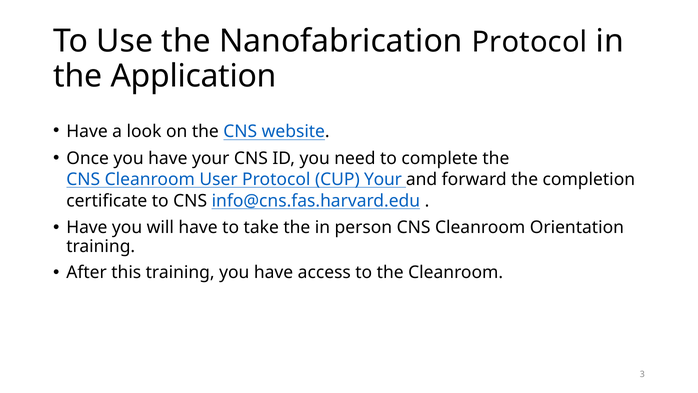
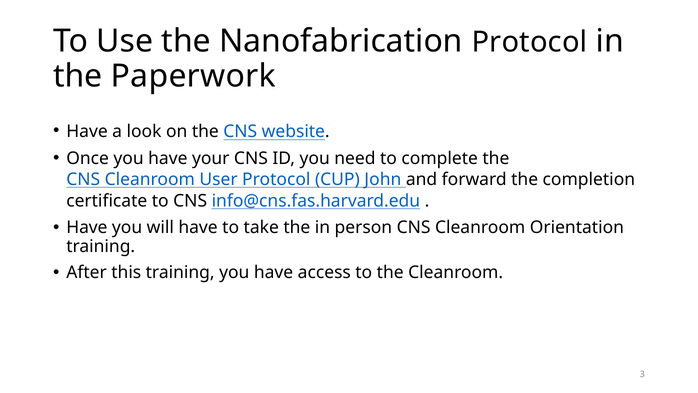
Application: Application -> Paperwork (193, 76)
CUP Your: Your -> John (383, 179)
